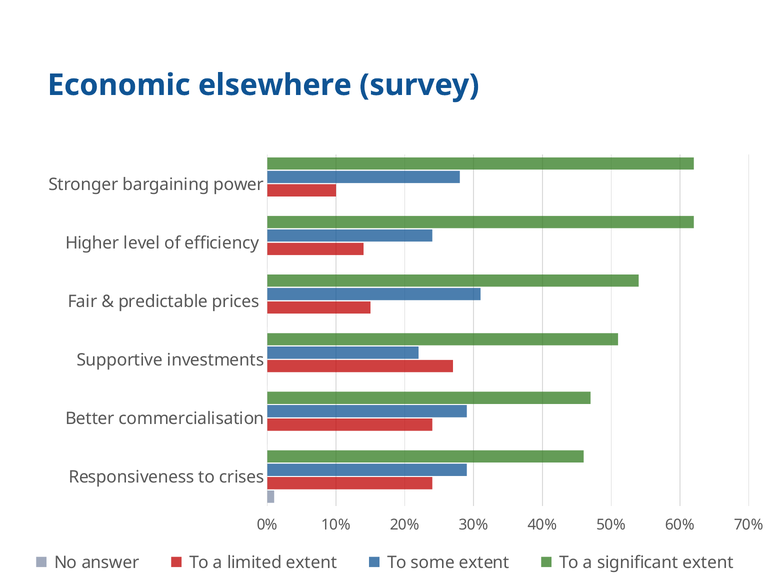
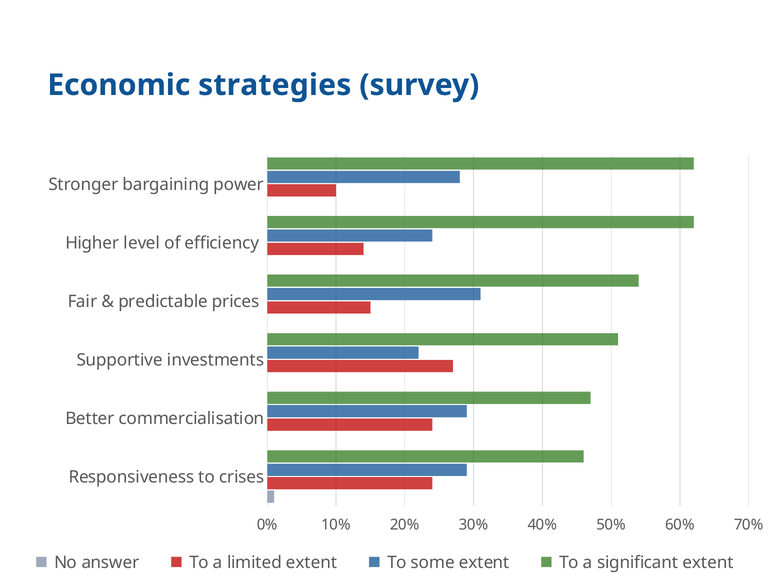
elsewhere: elsewhere -> strategies (275, 85)
